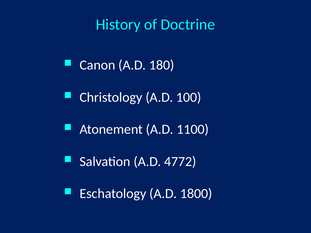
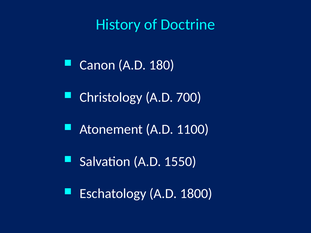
100: 100 -> 700 (189, 97)
4772: 4772 -> 1550 (180, 162)
